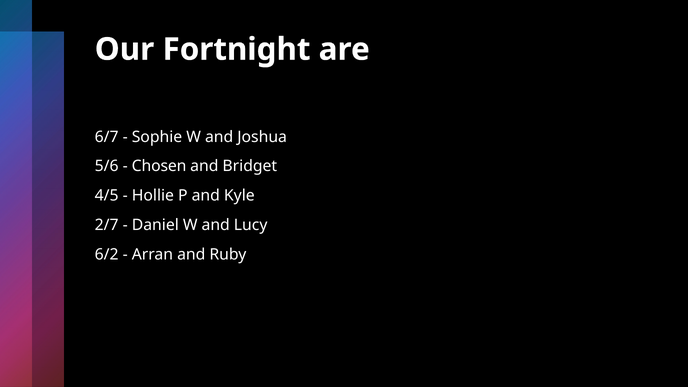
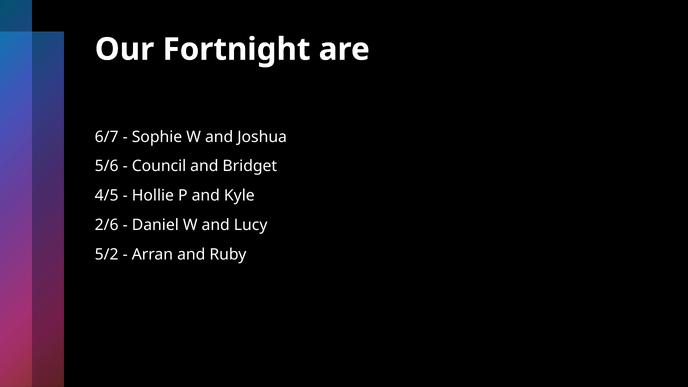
Chosen: Chosen -> Council (159, 166)
2/7: 2/7 -> 2/6 (107, 225)
6/2: 6/2 -> 5/2 (107, 254)
